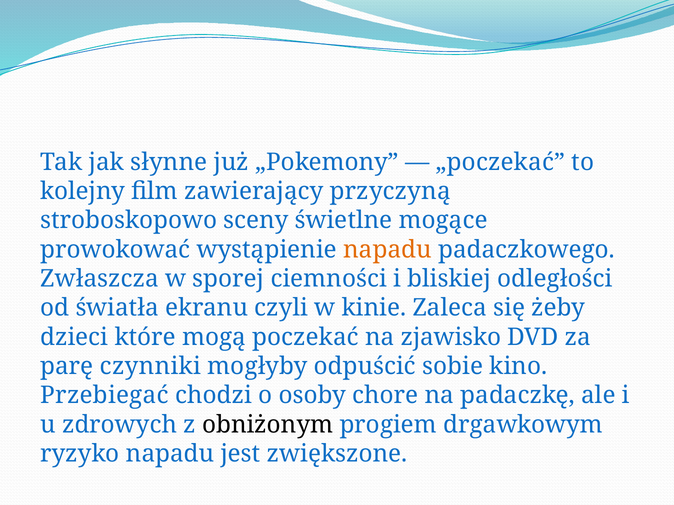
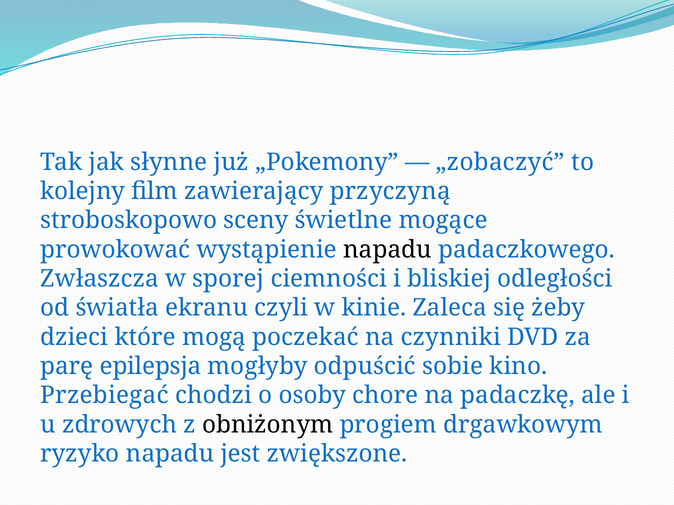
„poczekać: „poczekać -> „zobaczyć (500, 162)
napadu colour: orange -> black (387, 250)
zjawisko: zjawisko -> czynniki (451, 337)
czynniki: czynniki -> epilepsja (151, 367)
